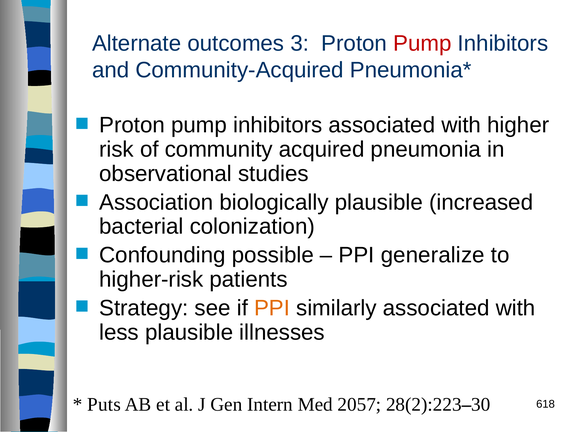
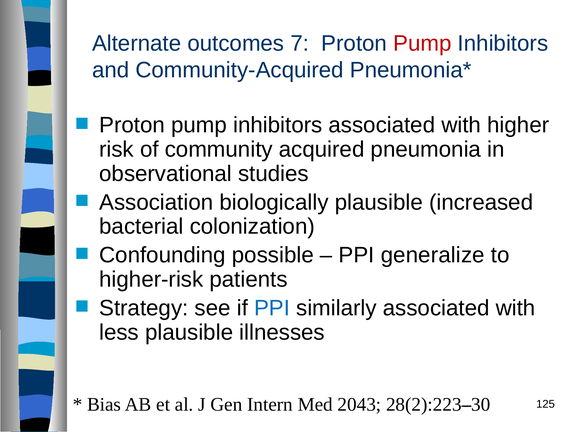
3: 3 -> 7 (300, 43)
PPI colour: orange -> blue (272, 308)
Puts: Puts -> Bias (104, 404)
2057: 2057 -> 2043 (359, 404)
618: 618 -> 125 (546, 403)
